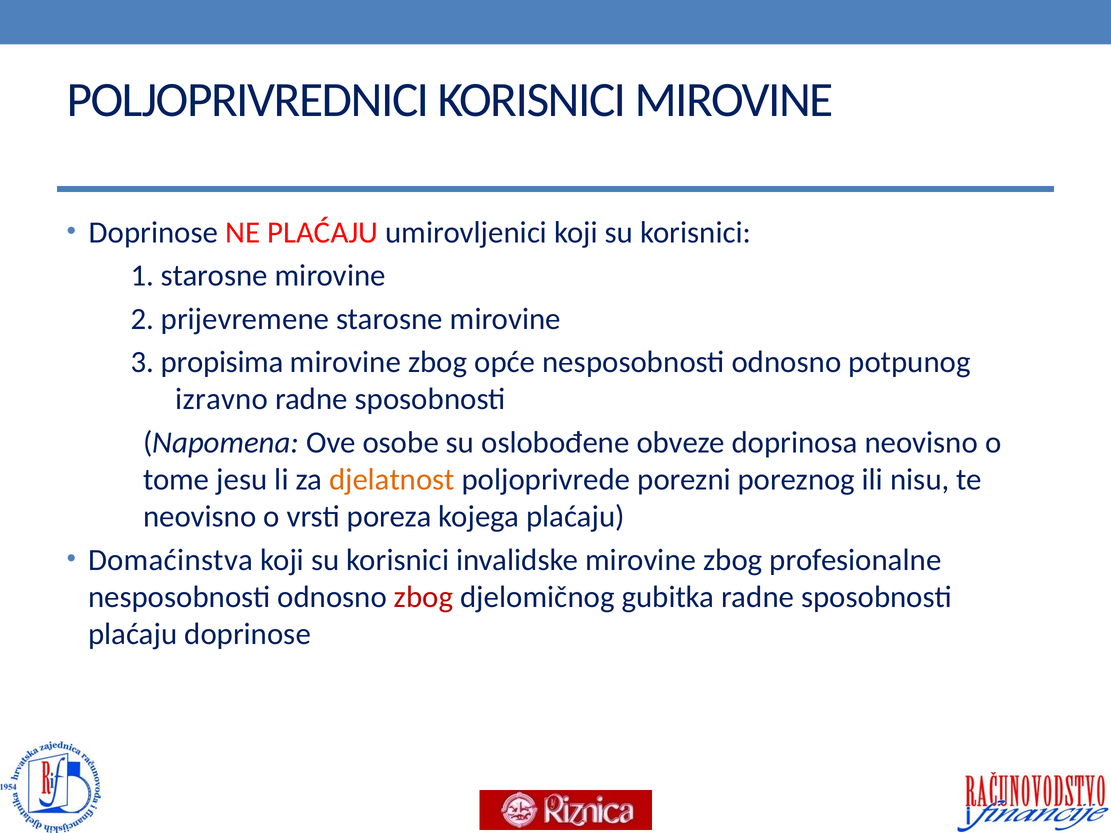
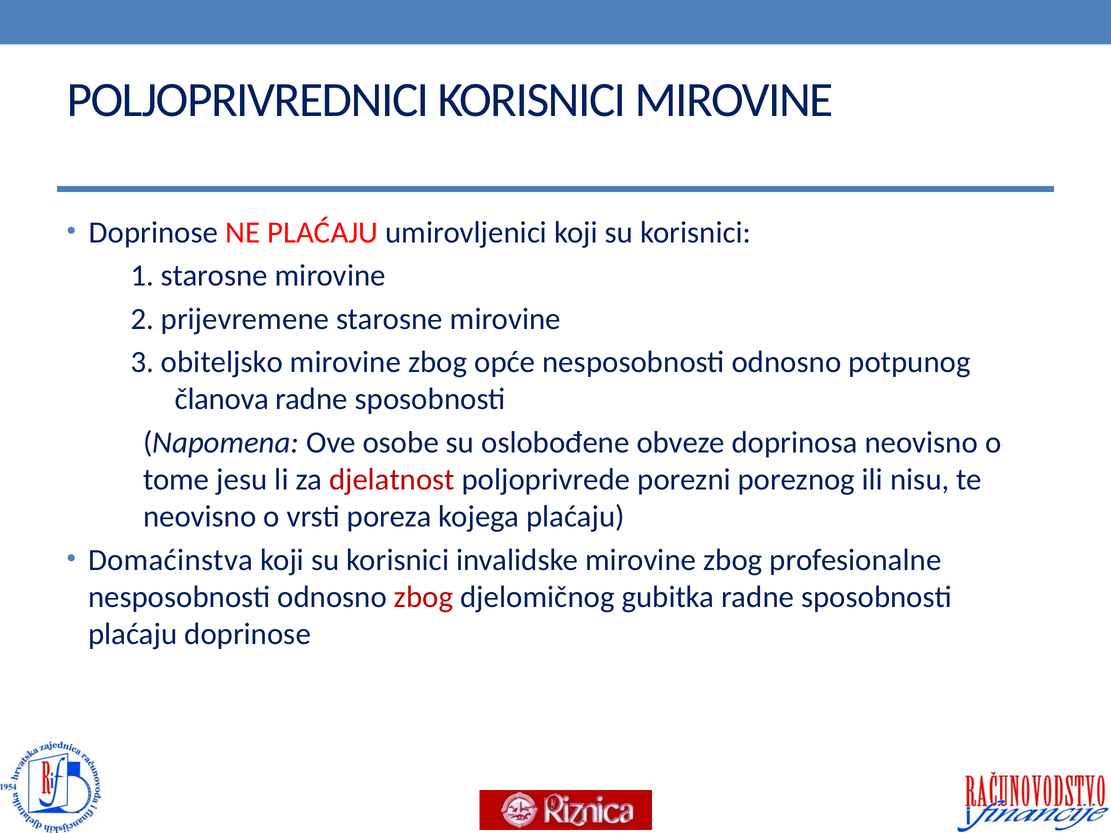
propisima: propisima -> obiteljsko (222, 362)
izravno: izravno -> članova (222, 399)
djelatnost colour: orange -> red (392, 480)
